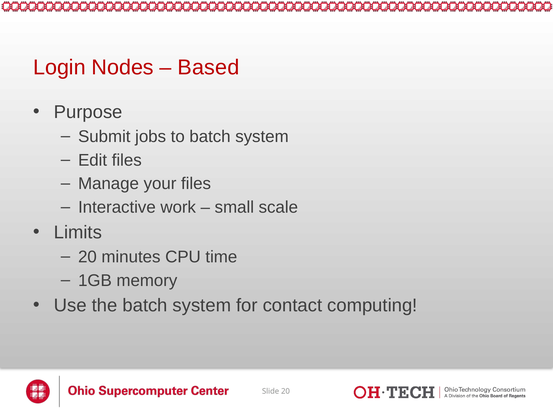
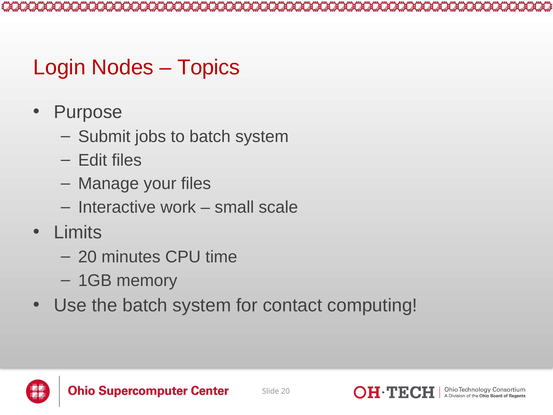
Based: Based -> Topics (209, 67)
